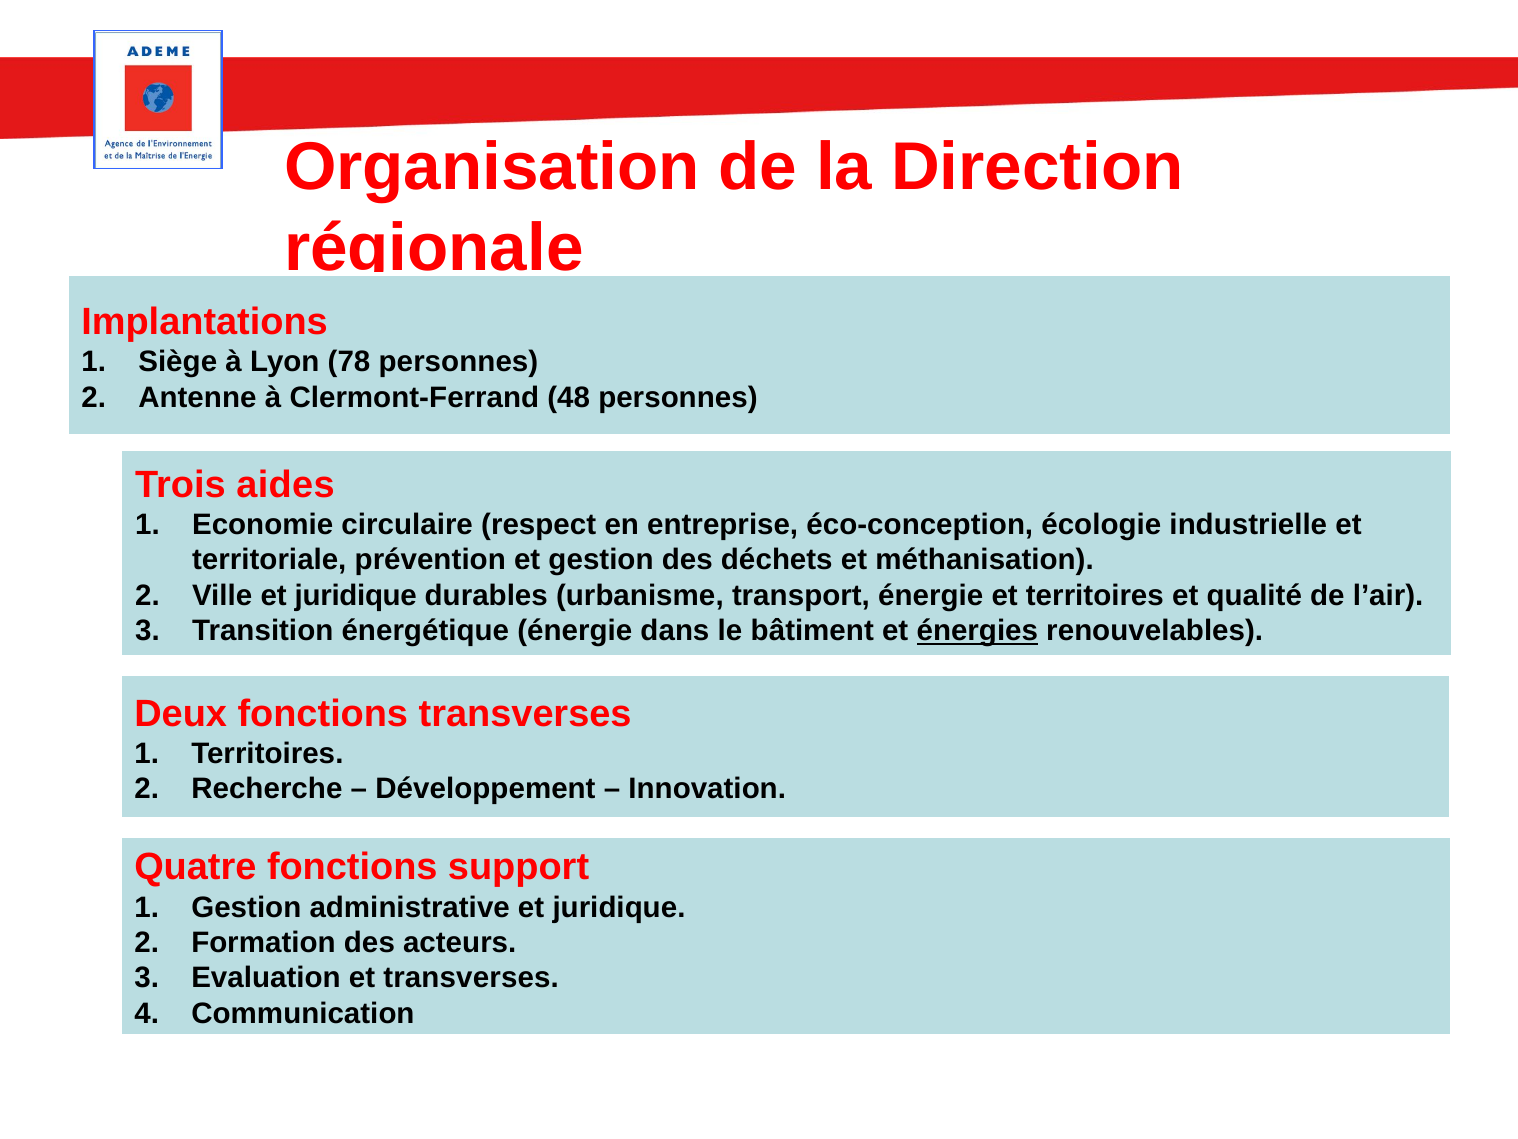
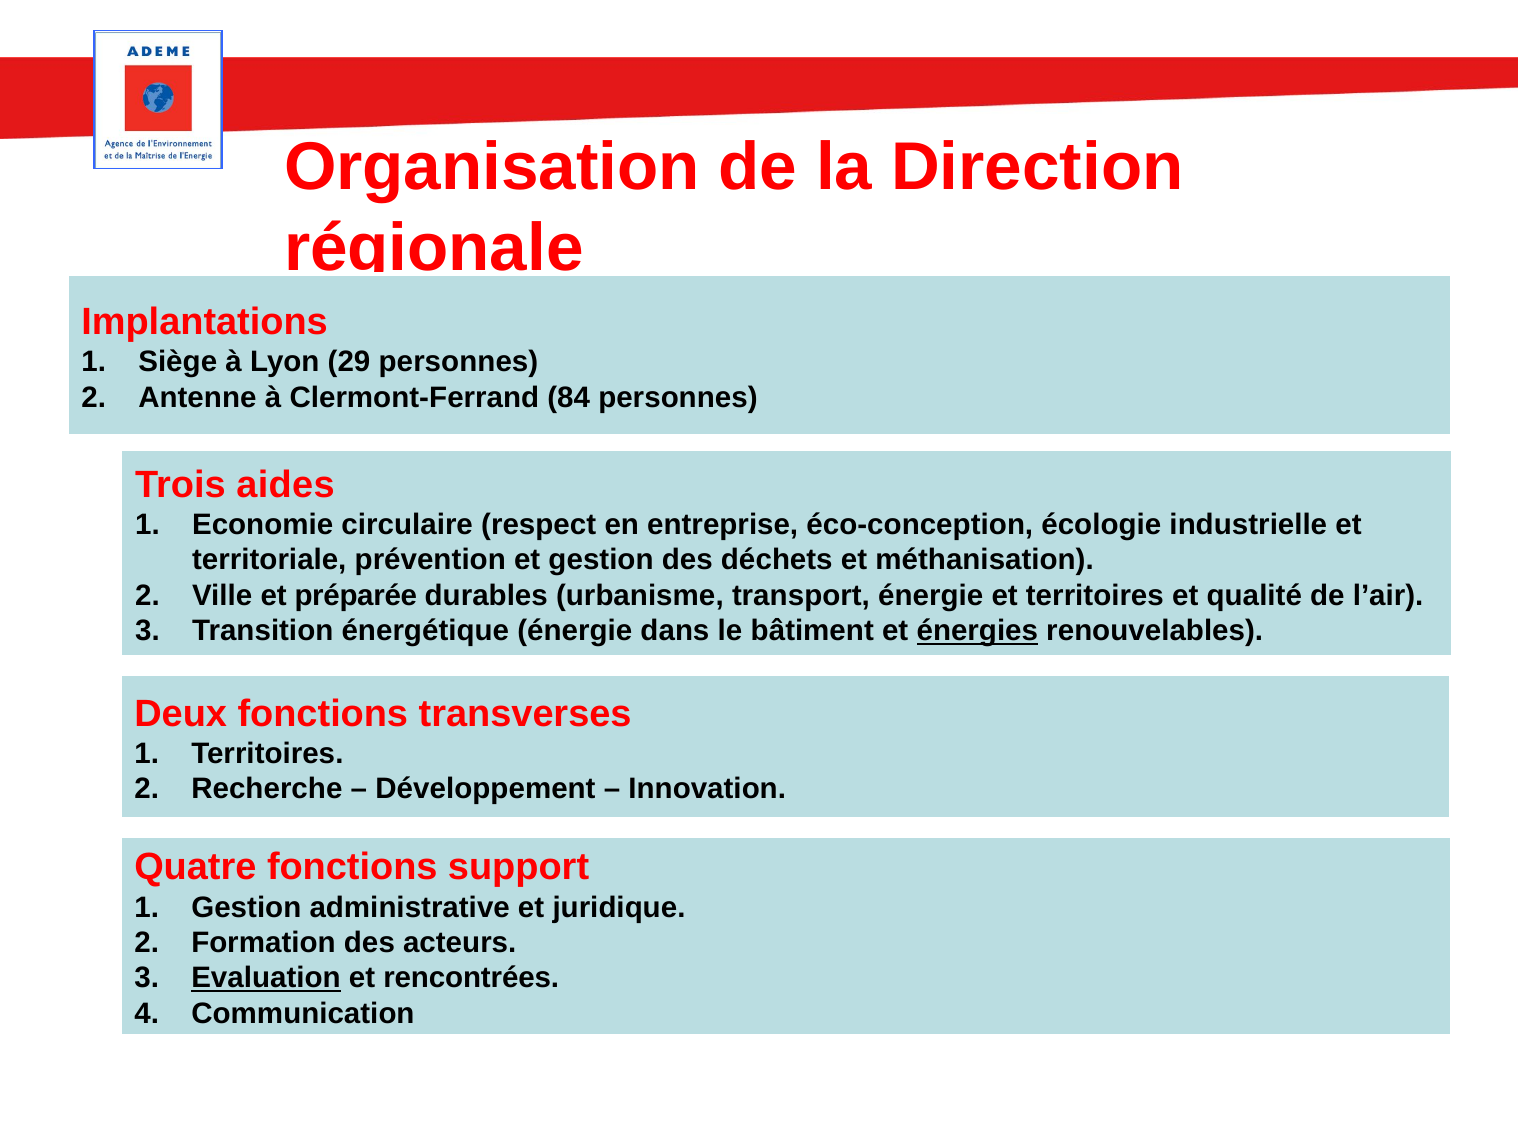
78: 78 -> 29 (349, 362)
48: 48 -> 84 (569, 397)
Ville et juridique: juridique -> préparée (356, 595)
Evaluation underline: none -> present (266, 978)
et transverses: transverses -> rencontrées (471, 978)
